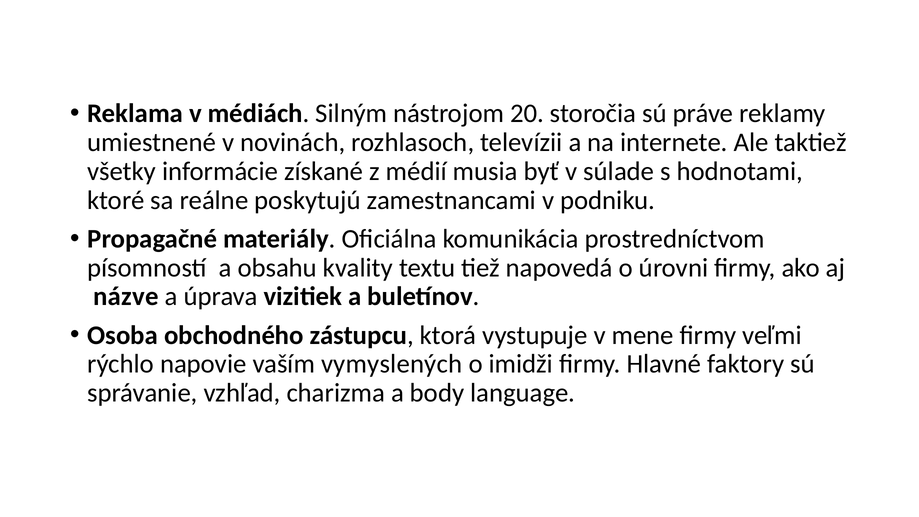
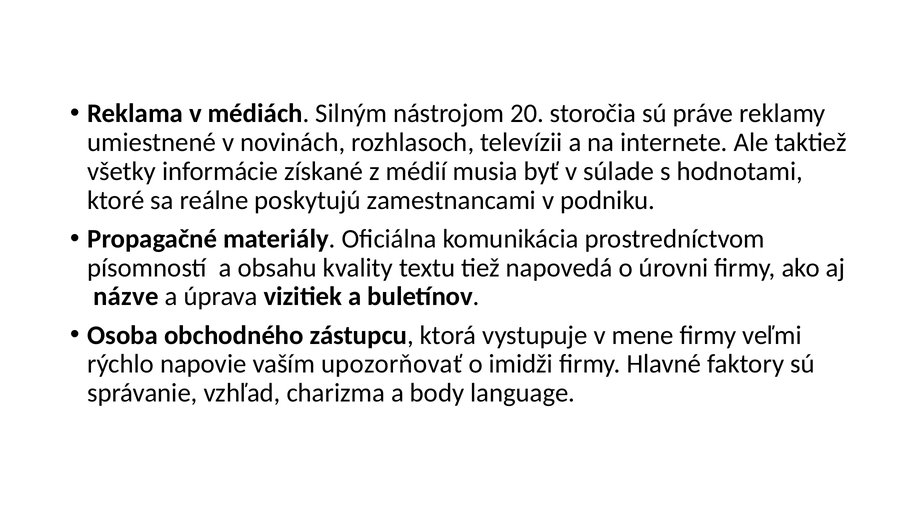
vymyslených: vymyslených -> upozorňovať (392, 364)
